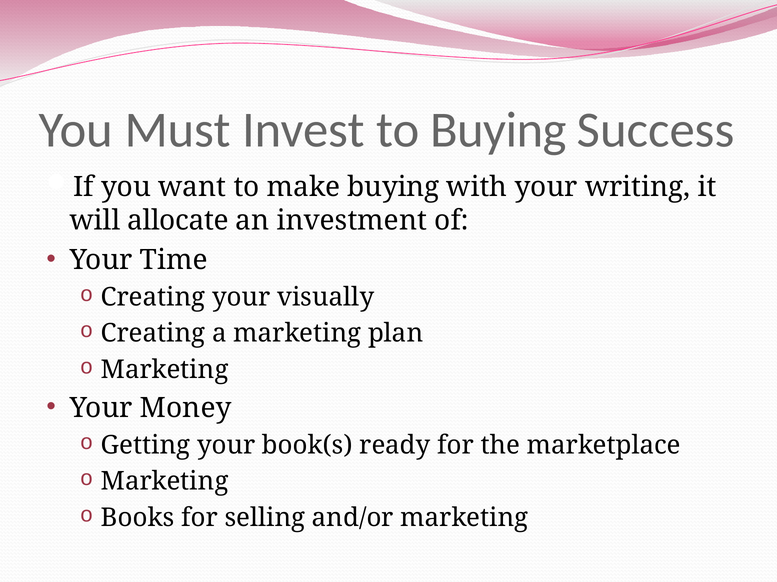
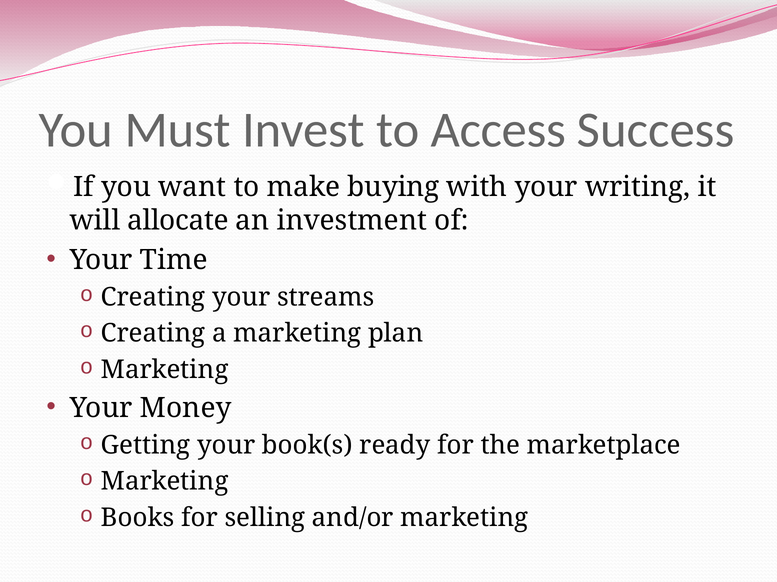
to Buying: Buying -> Access (498, 130)
visually: visually -> streams (326, 298)
